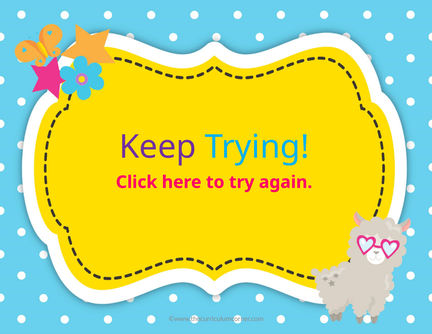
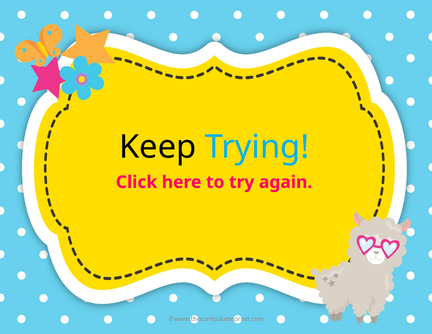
Keep colour: purple -> black (158, 147)
